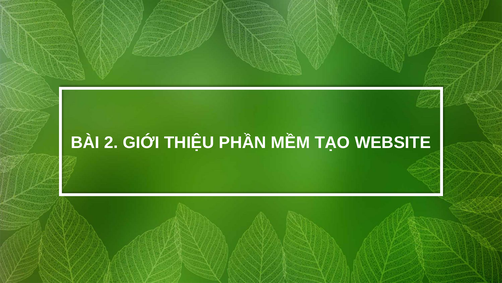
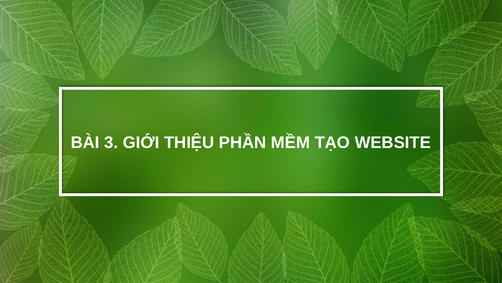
2: 2 -> 3 (111, 142)
